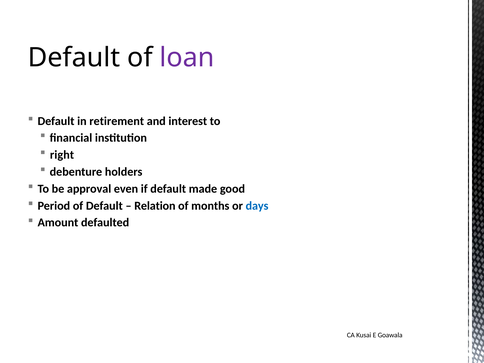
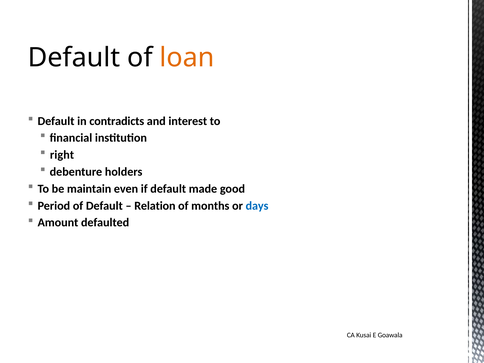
loan colour: purple -> orange (187, 58)
retirement: retirement -> contradicts (117, 121)
approval: approval -> maintain (89, 189)
